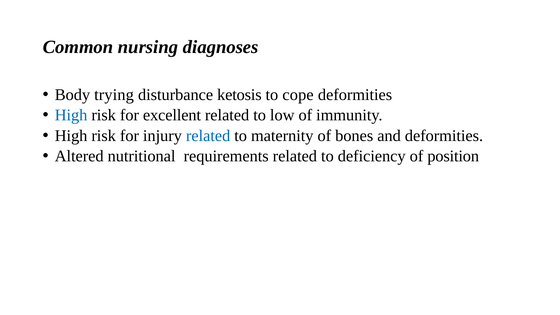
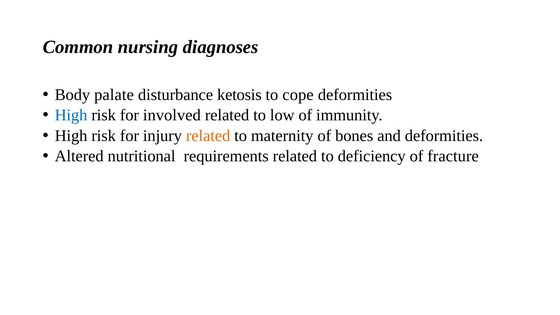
trying: trying -> palate (114, 95)
excellent: excellent -> involved (172, 115)
related colour: blue -> orange (208, 136)
position: position -> fracture (453, 156)
